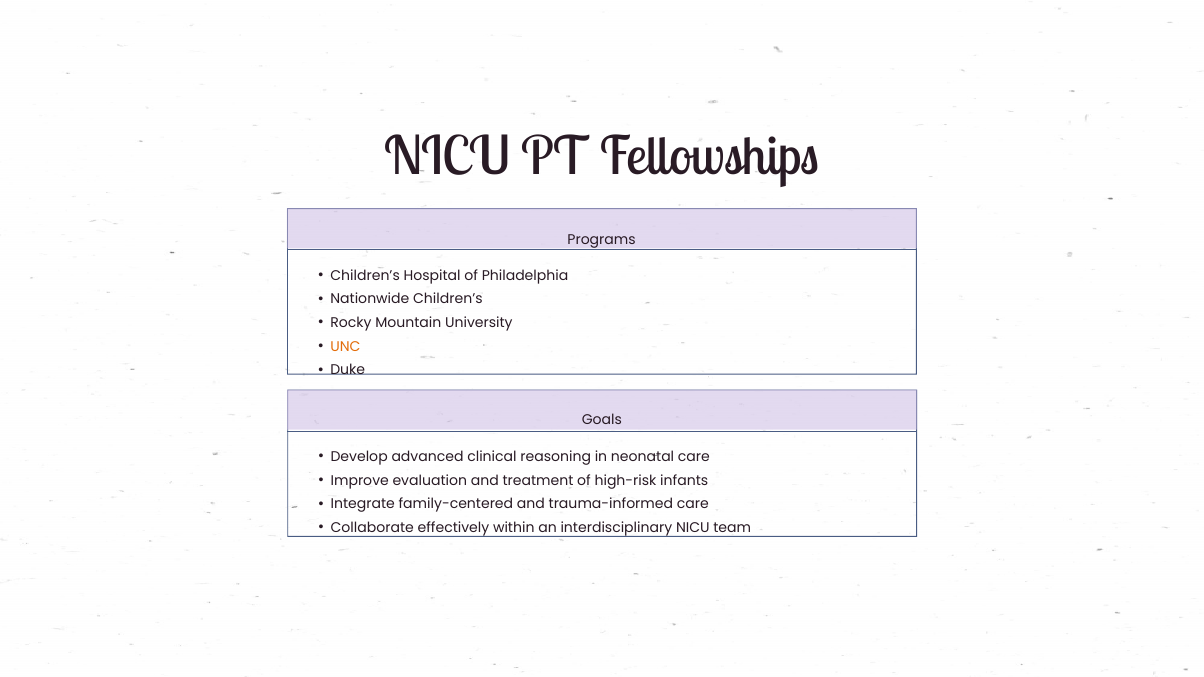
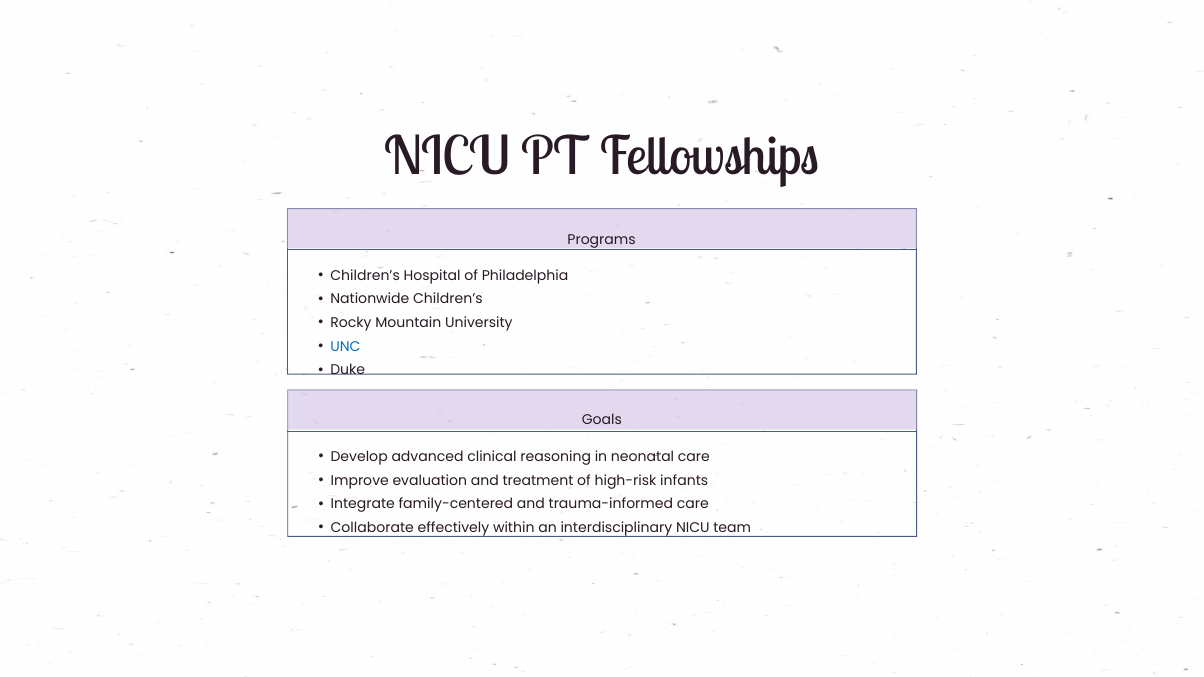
UNC colour: orange -> blue (345, 347)
